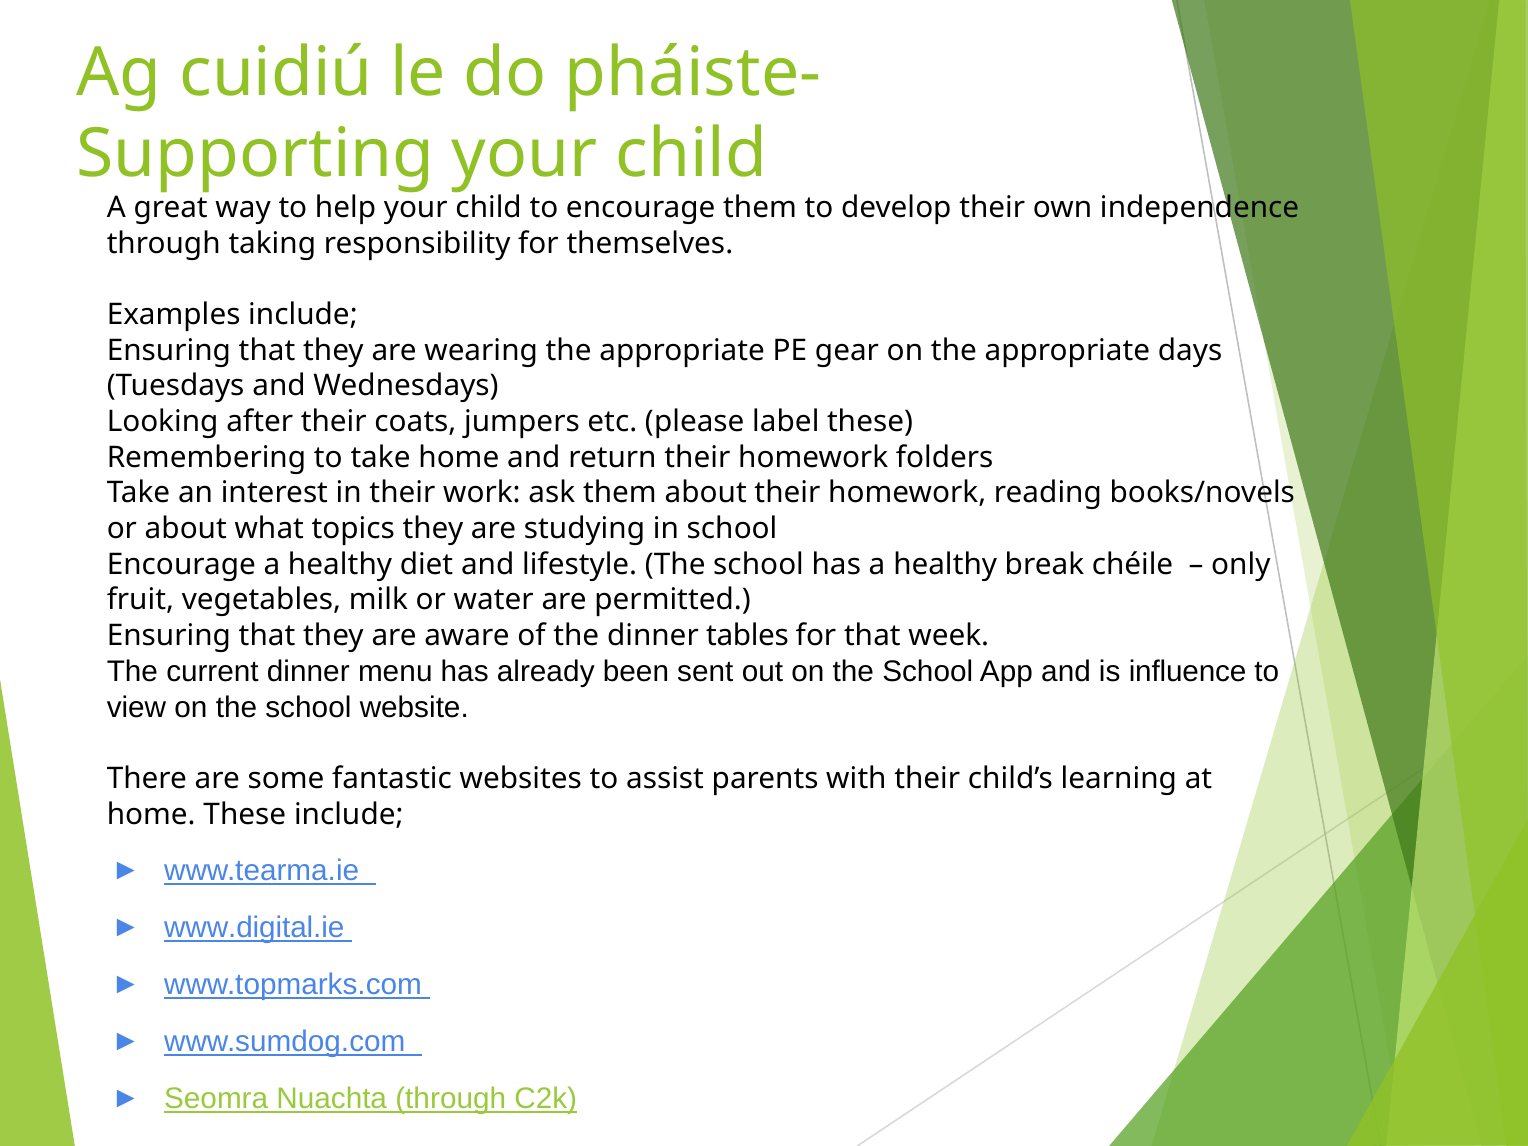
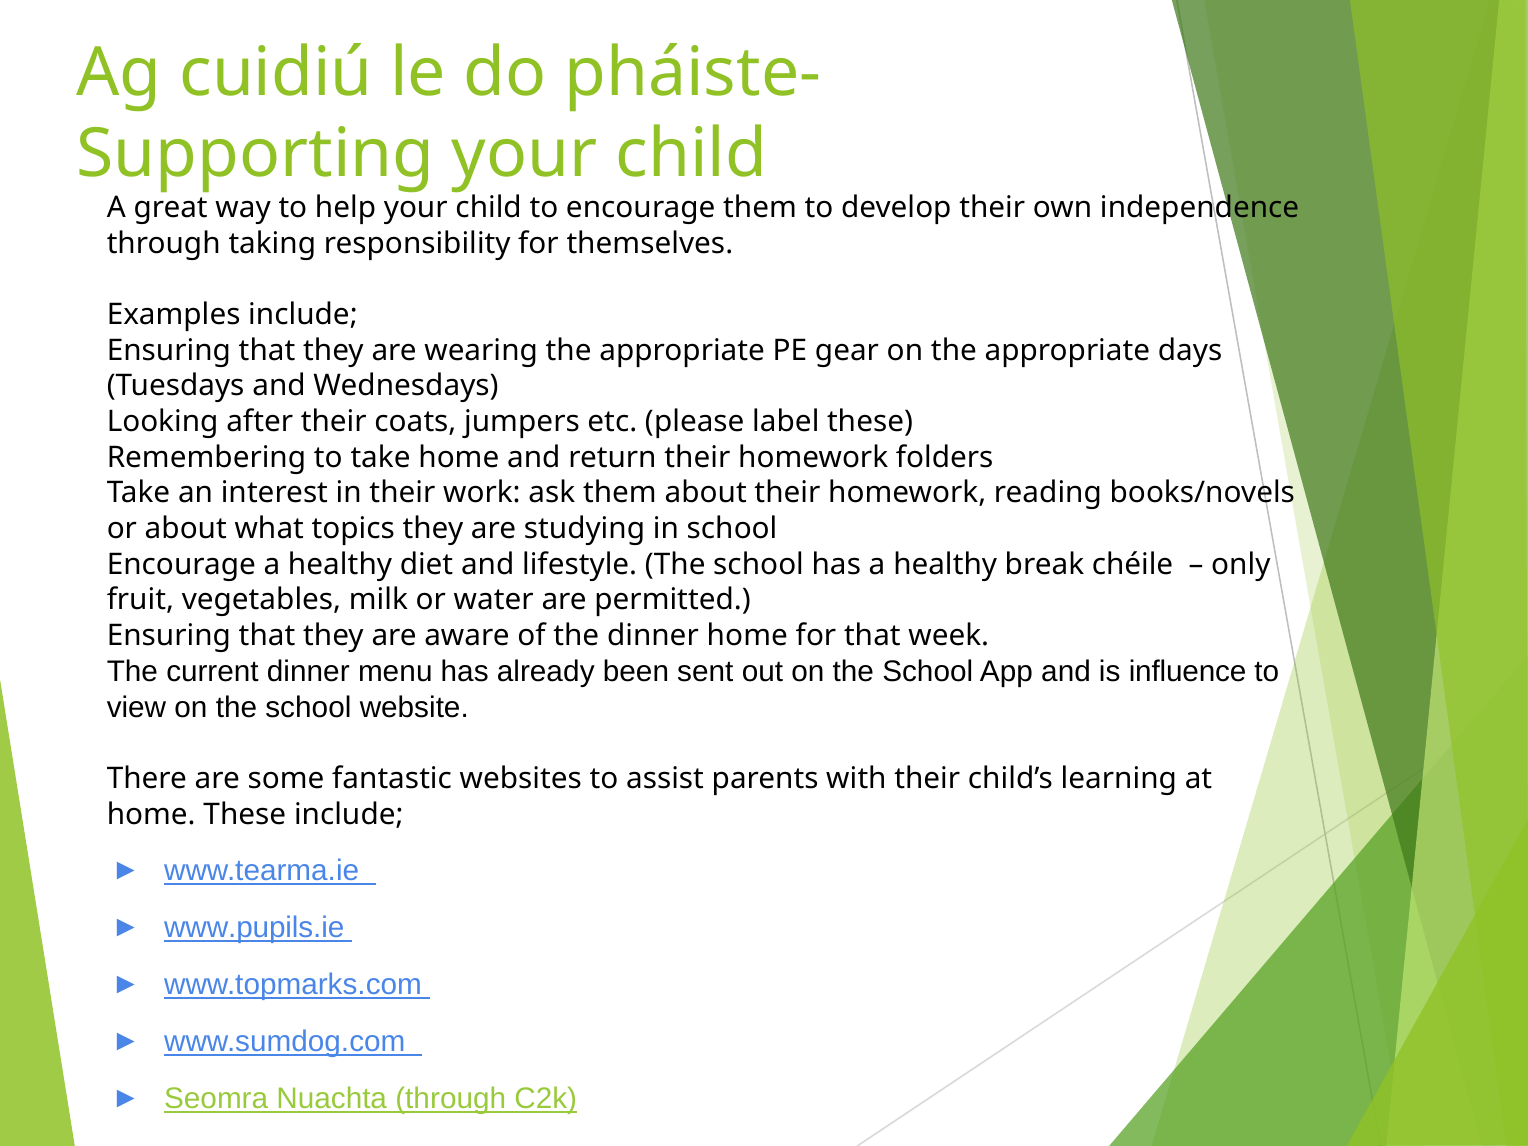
dinner tables: tables -> home (747, 636)
www.digital.ie: www.digital.ie -> www.pupils.ie (254, 928)
